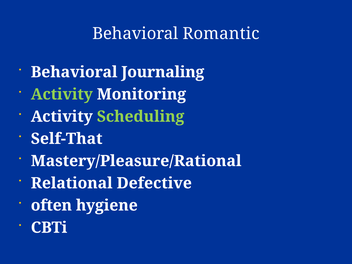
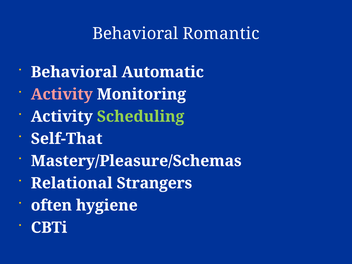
Journaling: Journaling -> Automatic (163, 72)
Activity colour: light green -> pink (62, 94)
Mastery/Pleasure/Rational: Mastery/Pleasure/Rational -> Mastery/Pleasure/Schemas (136, 161)
Defective: Defective -> Strangers (154, 183)
